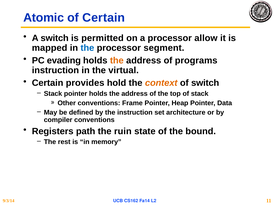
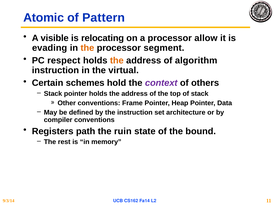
of Certain: Certain -> Pattern (104, 18)
A switch: switch -> visible (55, 38)
permitted: permitted -> relocating (103, 38)
mapped: mapped -> evading (50, 48)
the colour: blue -> orange (87, 48)
evading: evading -> respect (64, 61)
programs: programs -> algorithm (196, 61)
provides: provides -> schemes (85, 83)
context colour: orange -> purple (161, 83)
of switch: switch -> others (205, 83)
